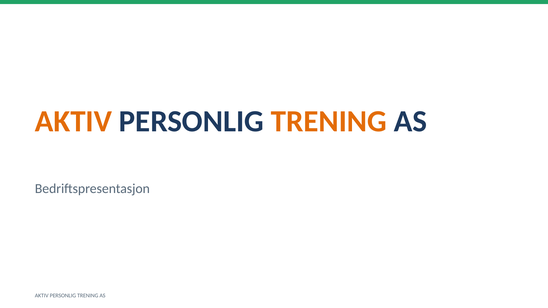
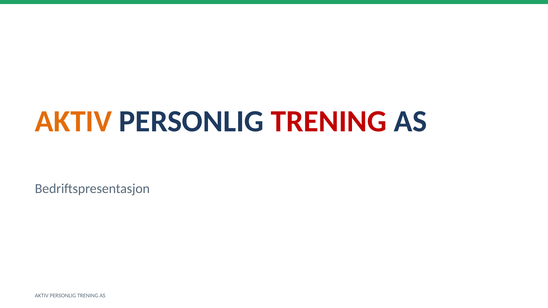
TRENING colour: orange -> red (329, 122)
